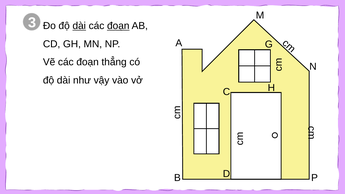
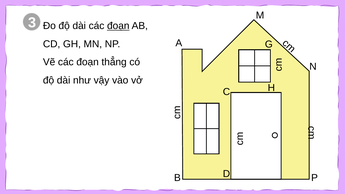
dài underline: present -> none (79, 26)
